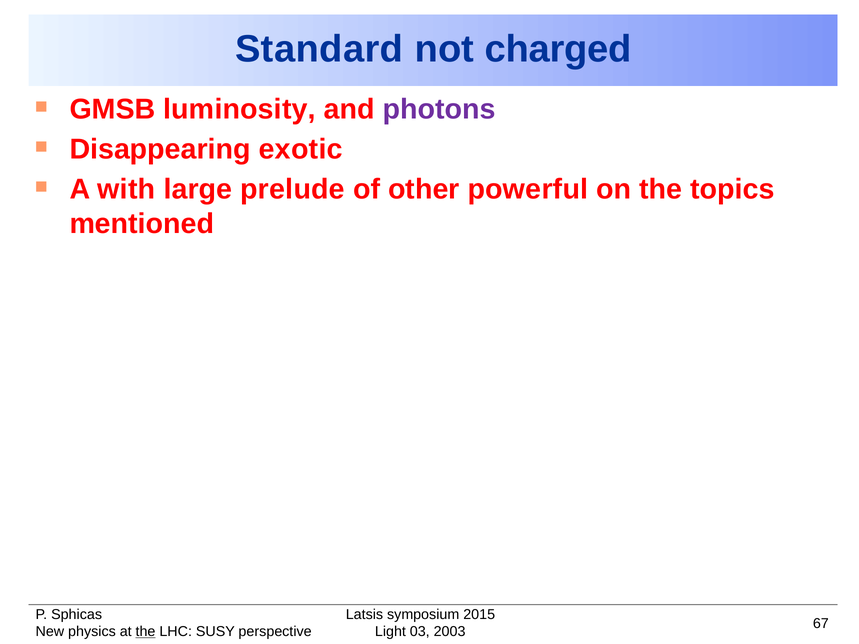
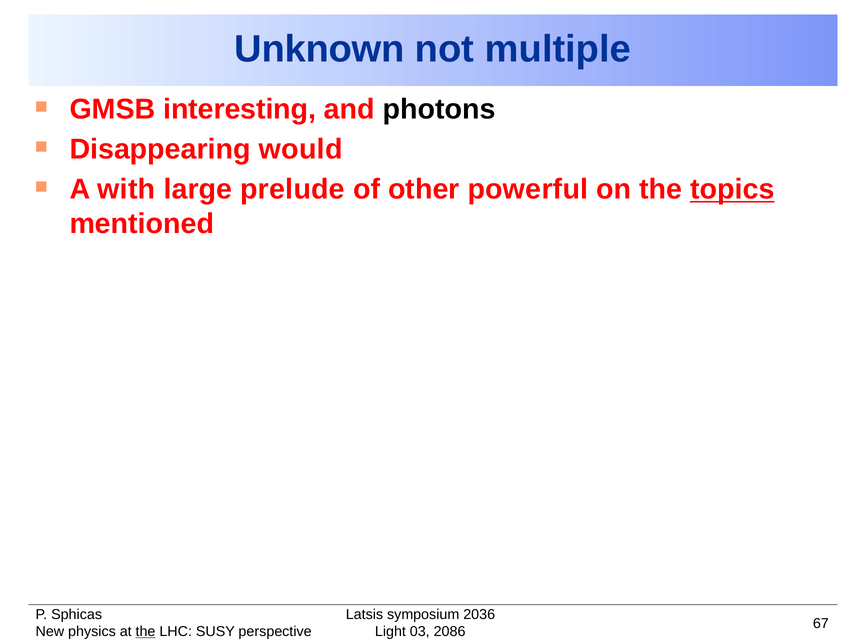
Standard: Standard -> Unknown (319, 49)
charged: charged -> multiple (558, 49)
luminosity: luminosity -> interesting (240, 109)
photons colour: purple -> black (439, 109)
exotic: exotic -> would (301, 149)
topics underline: none -> present (732, 190)
2015: 2015 -> 2036 (479, 615)
2003: 2003 -> 2086 (450, 632)
